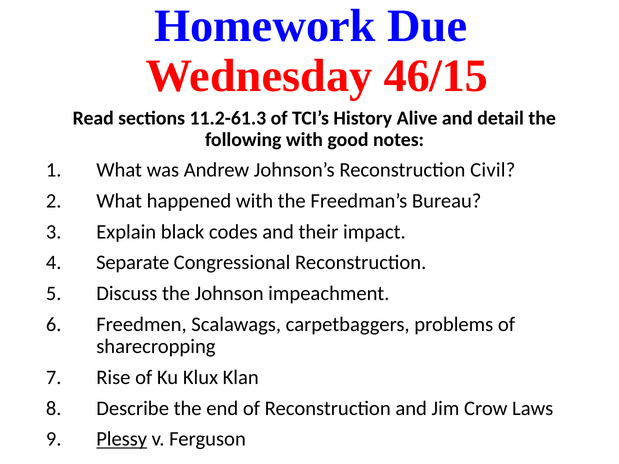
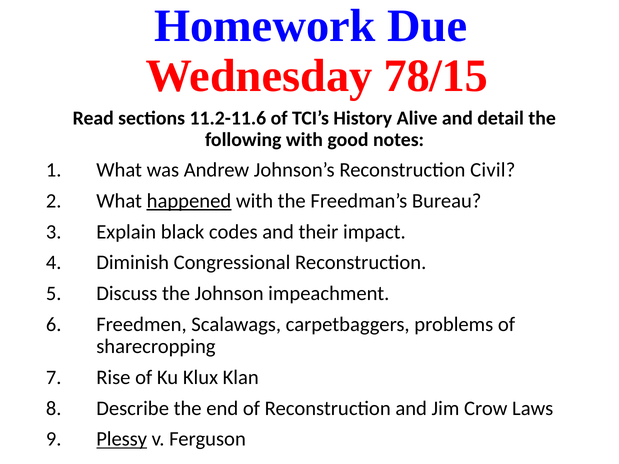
46/15: 46/15 -> 78/15 (436, 76)
11.2-61.3: 11.2-61.3 -> 11.2-11.6 (228, 118)
happened underline: none -> present (189, 201)
Separate: Separate -> Diminish (133, 263)
